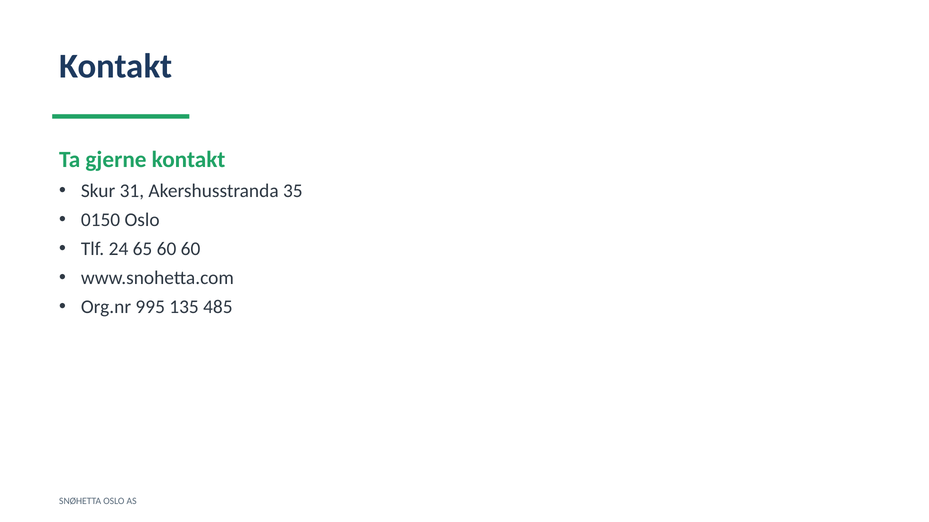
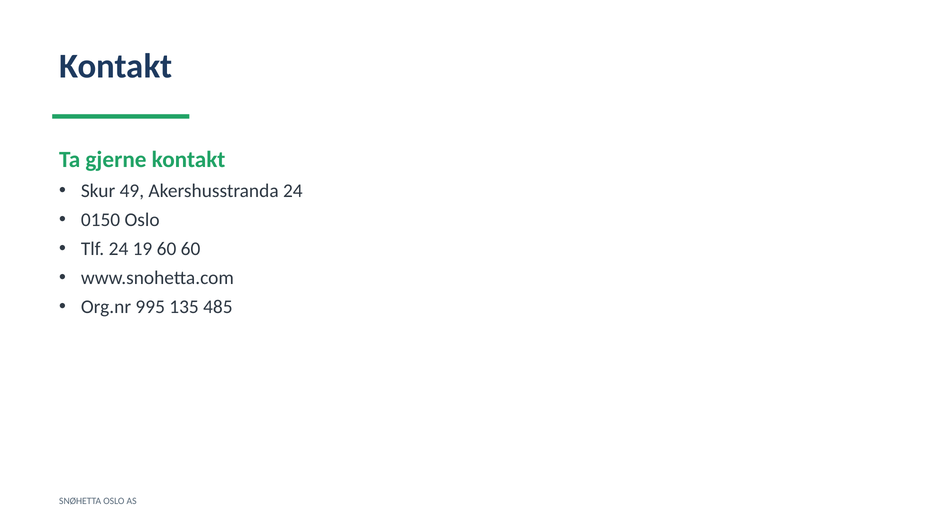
31: 31 -> 49 (132, 191)
Akershusstranda 35: 35 -> 24 (293, 191)
65: 65 -> 19 (142, 249)
